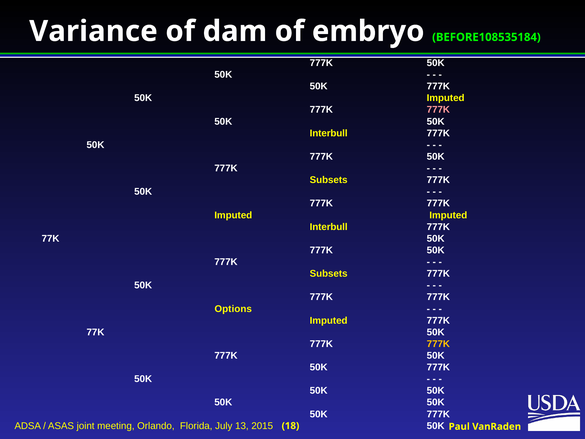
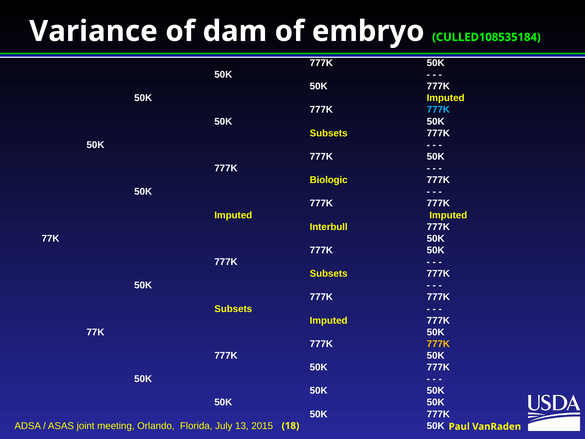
BEFORE108535184: BEFORE108535184 -> CULLED108535184 (486, 37)
777K colour: pink -> light blue (438, 110)
Interbull: Interbull -> Subsets (329, 133)
Subsets: Subsets -> Biologic (329, 180)
Options: Options -> Subsets (233, 309)
